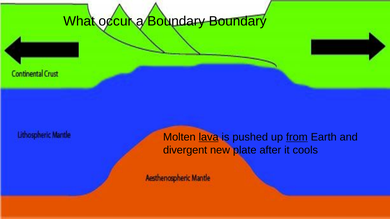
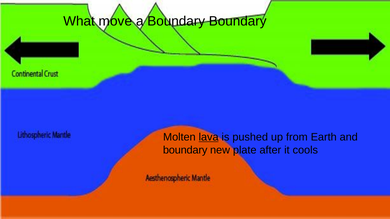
occur: occur -> move (115, 21)
from underline: present -> none (297, 137)
divergent: divergent -> boundary (185, 150)
